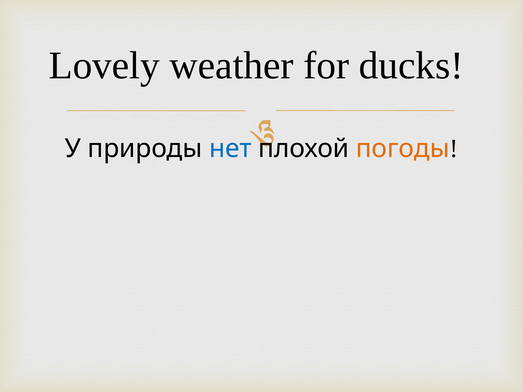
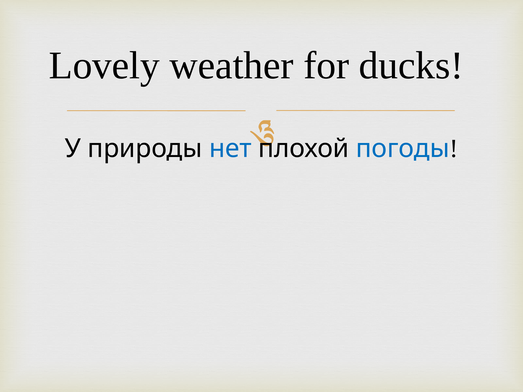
погоды colour: orange -> blue (403, 149)
